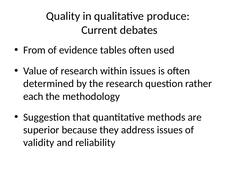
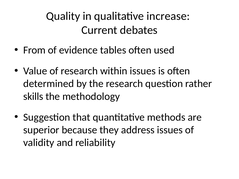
produce: produce -> increase (168, 16)
each: each -> skills (33, 96)
